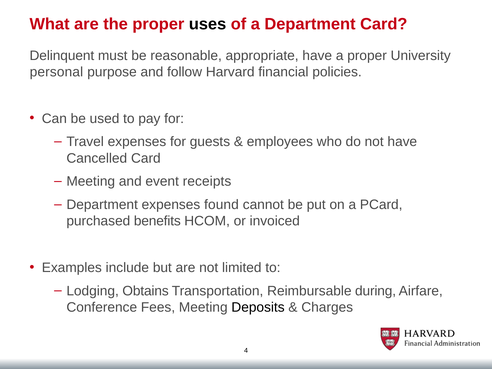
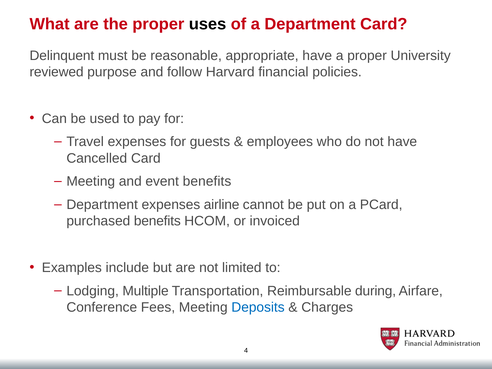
personal: personal -> reviewed (57, 72)
event receipts: receipts -> benefits (207, 181)
found: found -> airline (222, 205)
Obtains: Obtains -> Multiple (146, 291)
Deposits colour: black -> blue (258, 307)
